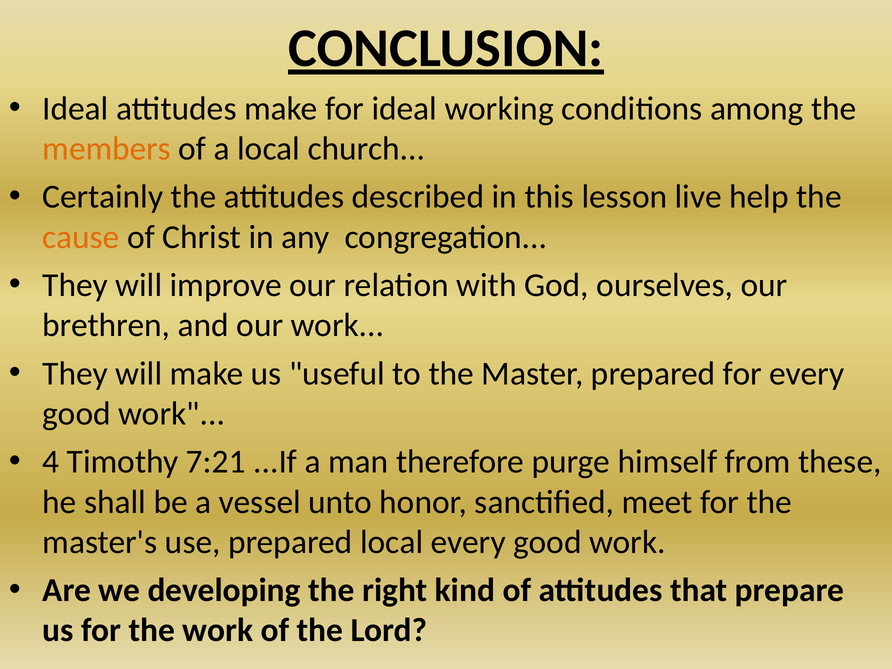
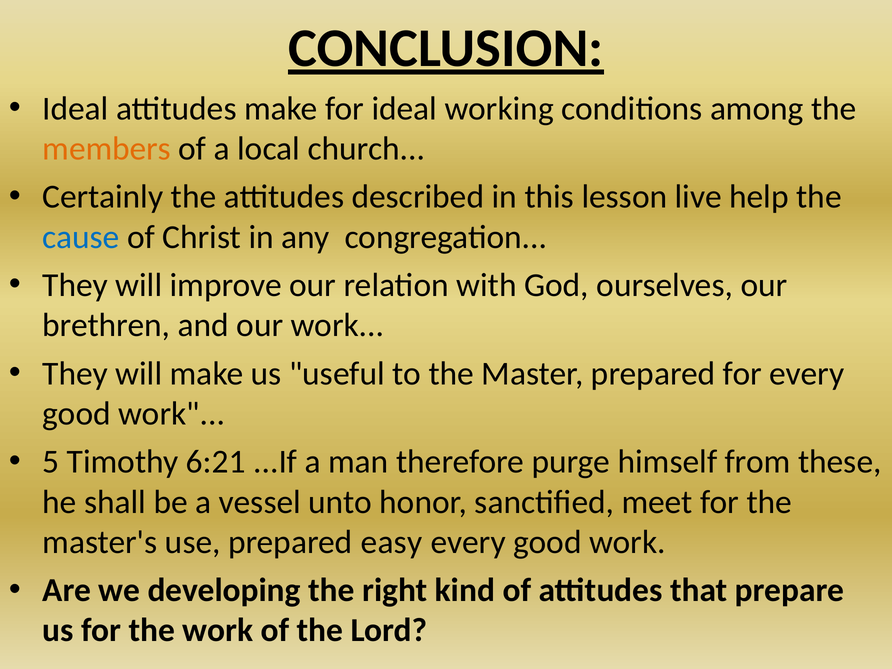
cause colour: orange -> blue (81, 237)
4: 4 -> 5 (51, 462)
7:21: 7:21 -> 6:21 (216, 462)
prepared local: local -> easy (392, 542)
